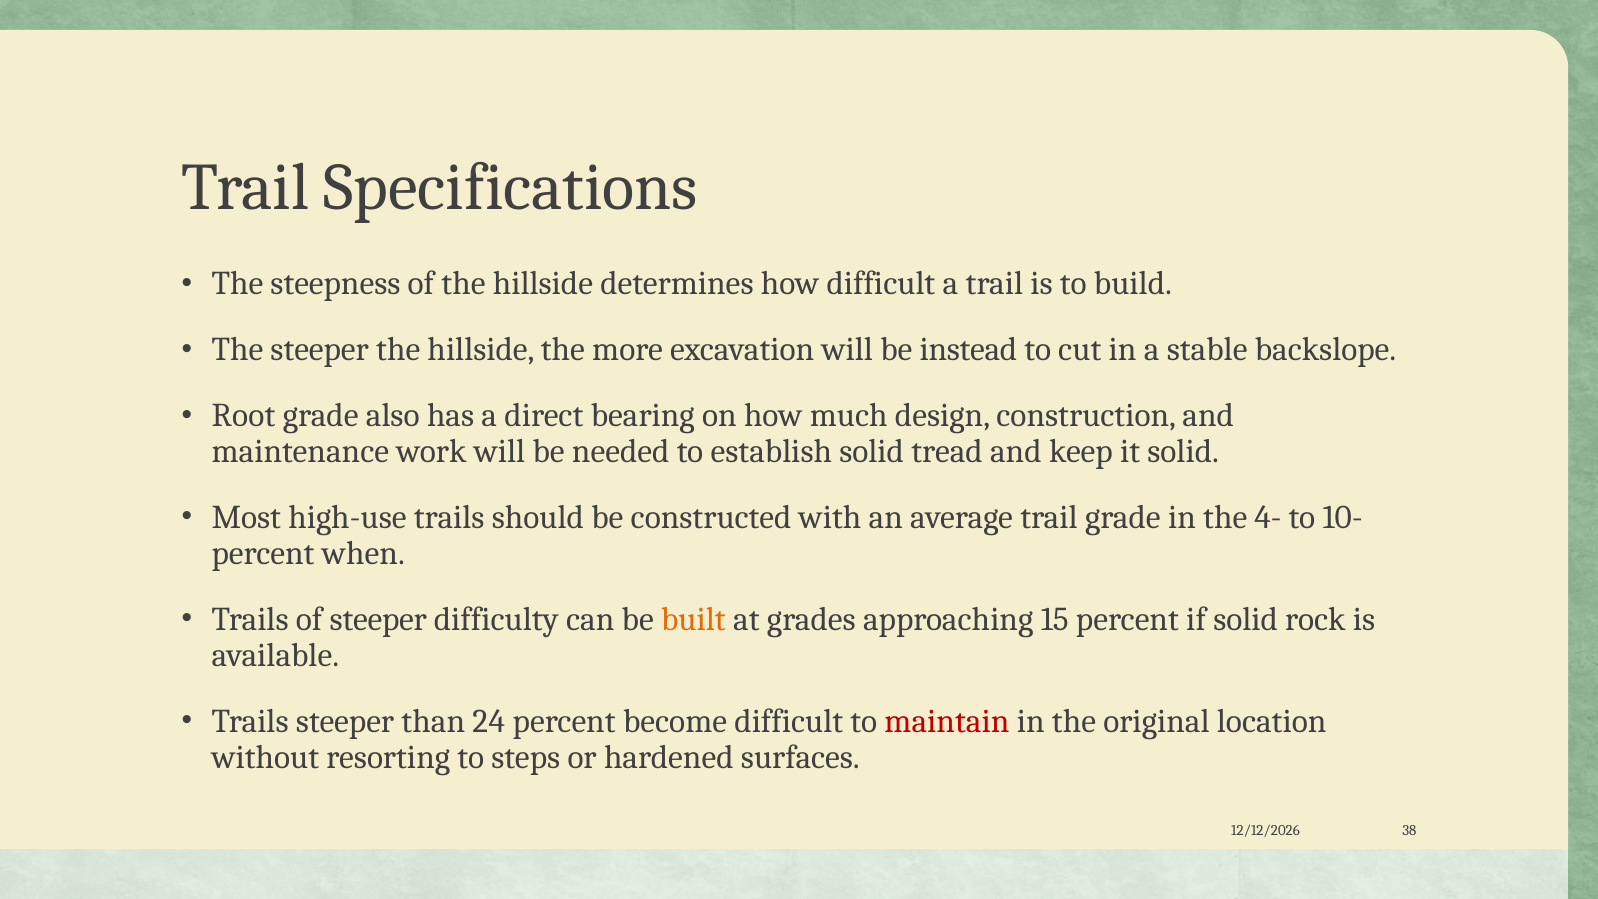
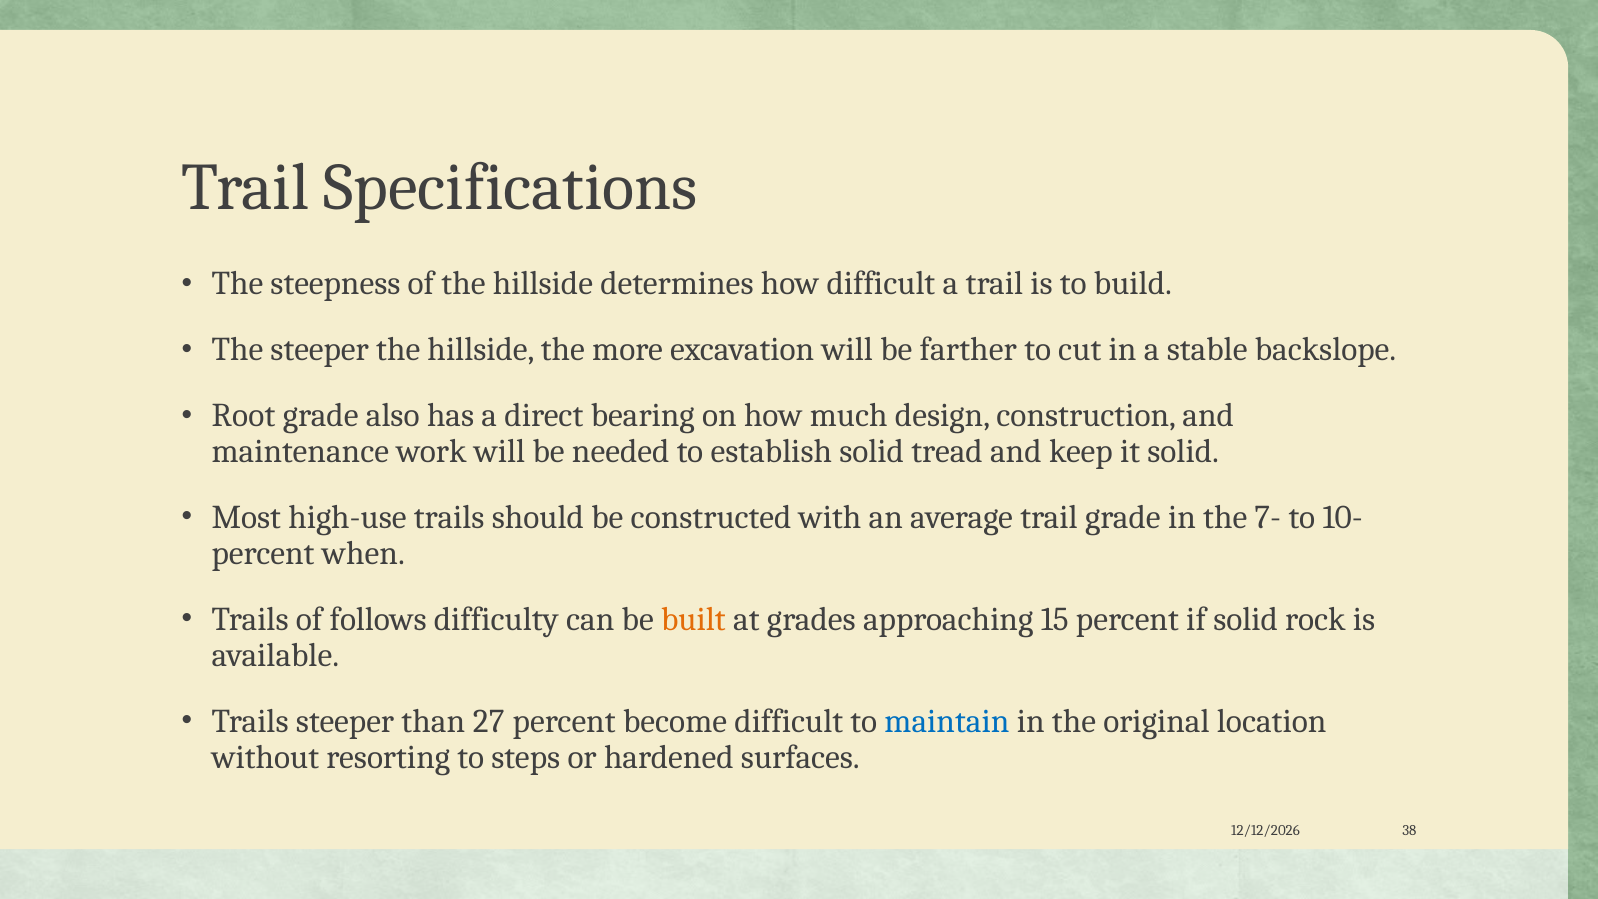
instead: instead -> farther (968, 350)
4-: 4- -> 7- (1268, 518)
of steeper: steeper -> follows (378, 620)
24: 24 -> 27 (489, 722)
maintain colour: red -> blue (947, 722)
